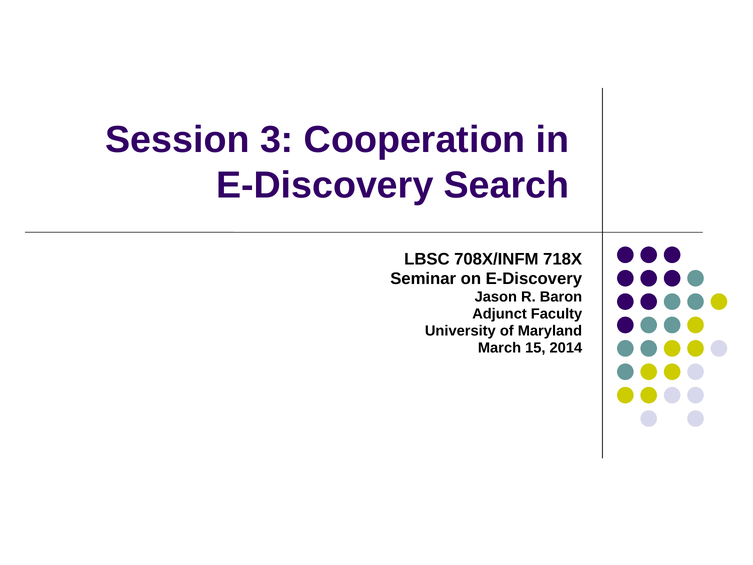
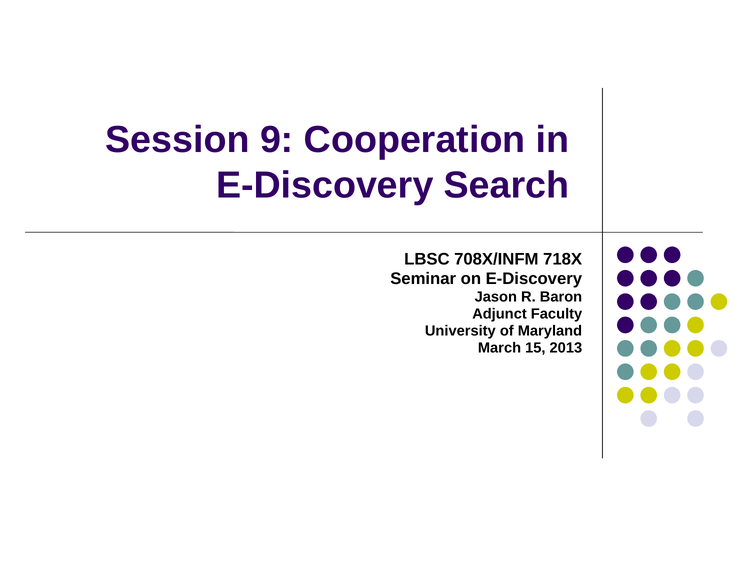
3: 3 -> 9 (277, 140)
2014: 2014 -> 2013 (566, 348)
